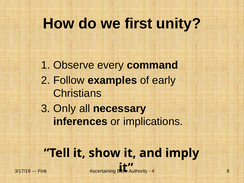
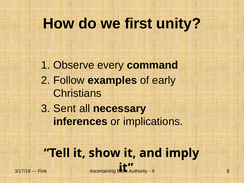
Only: Only -> Sent (65, 108)
